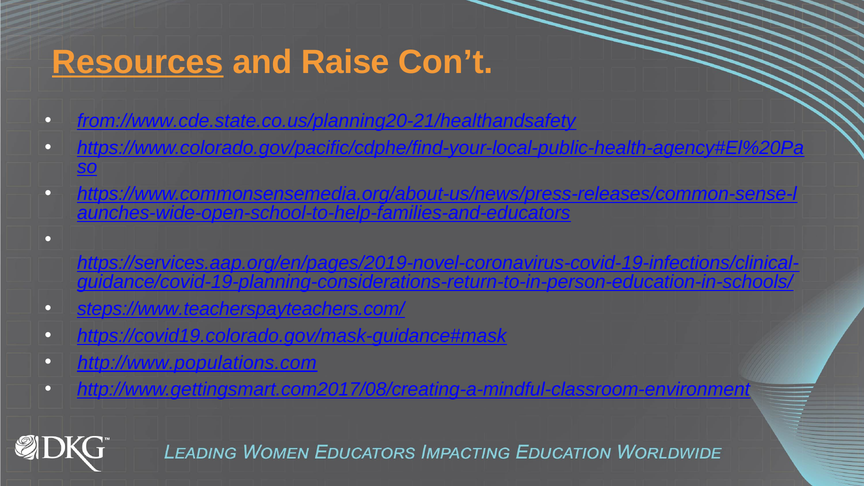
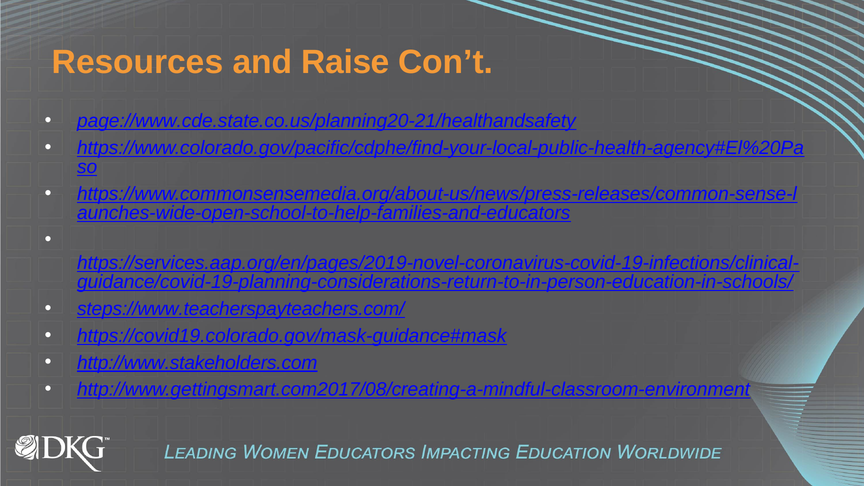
Resources underline: present -> none (138, 62)
from://www.cde.state.co.us/planning20-21/healthandsafety: from://www.cde.state.co.us/planning20-21/healthandsafety -> page://www.cde.state.co.us/planning20-21/healthandsafety (326, 121)
http://www.populations.com: http://www.populations.com -> http://www.stakeholders.com (197, 363)
